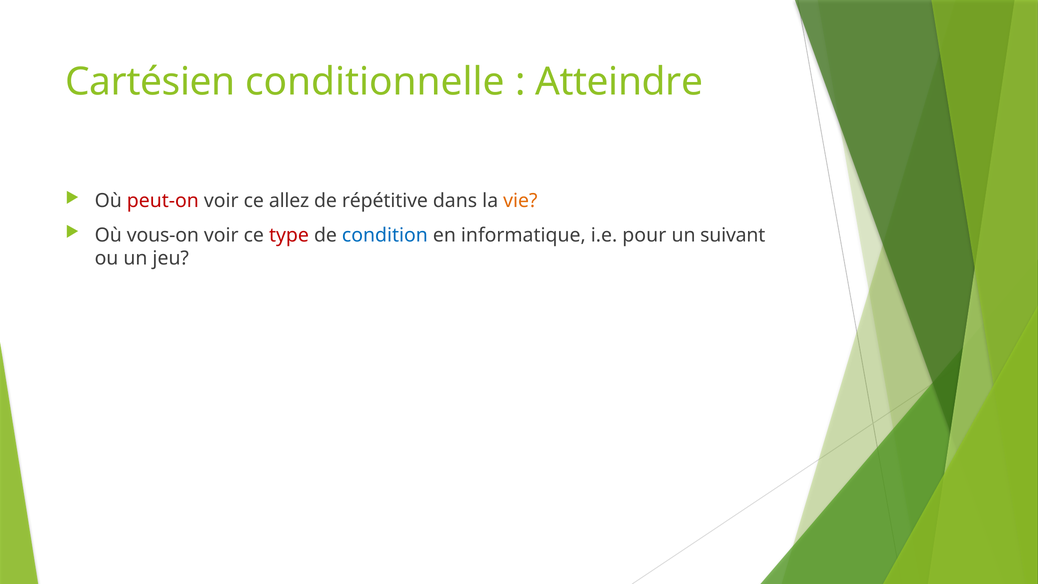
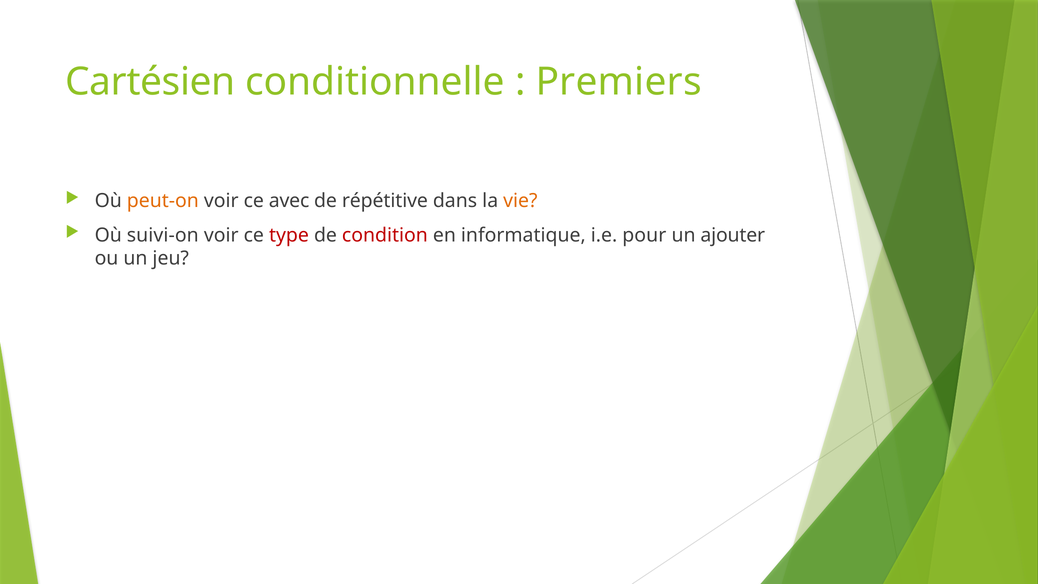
Atteindre: Atteindre -> Premiers (619, 82)
peut-on colour: red -> orange (163, 201)
allez: allez -> avec (289, 201)
vous-on: vous-on -> suivi-on (163, 235)
condition colour: blue -> red (385, 235)
suivant: suivant -> ajouter (733, 235)
